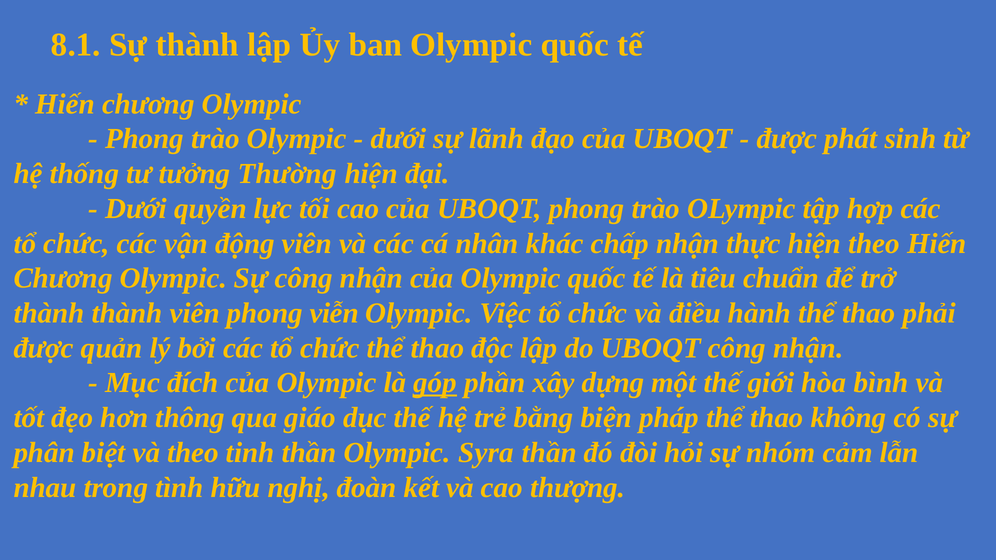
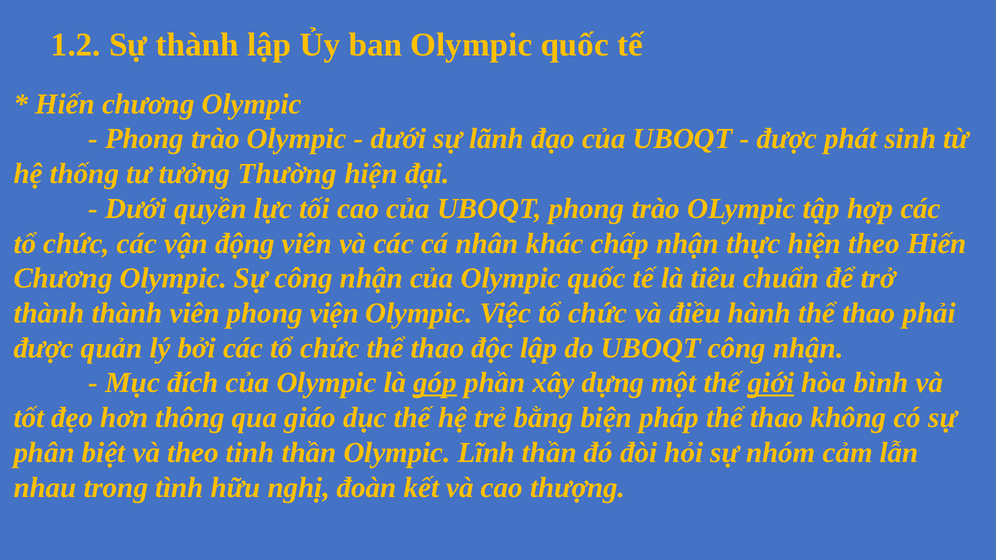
8.1: 8.1 -> 1.2 (76, 45)
viễn: viễn -> viện (334, 313)
giới underline: none -> present (771, 383)
Syra: Syra -> Lĩnh (486, 453)
